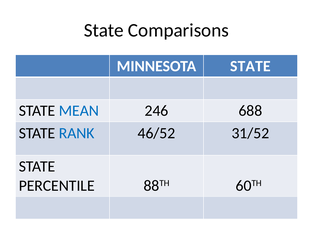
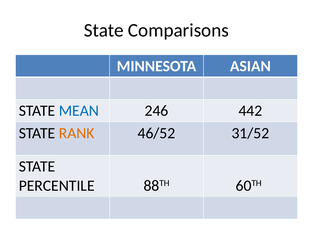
MINNESOTA STATE: STATE -> ASIAN (250, 66)
688: 688 -> 442 (250, 111)
RANK colour: blue -> orange (77, 133)
